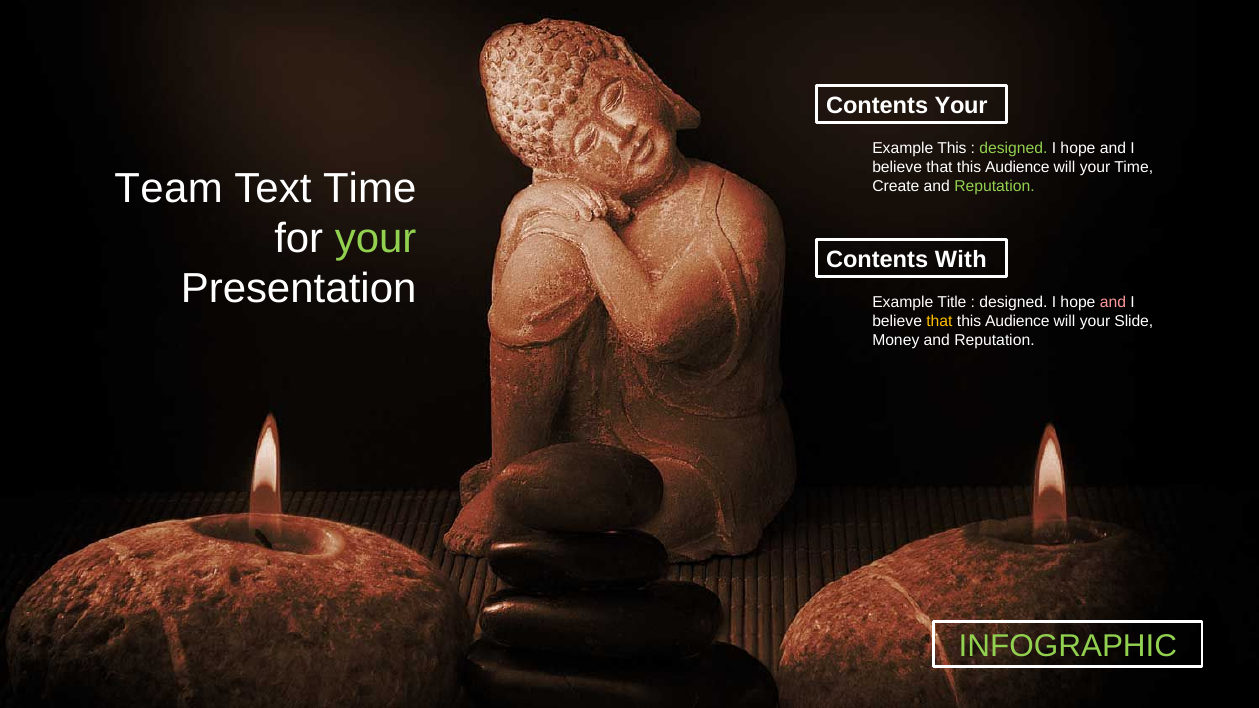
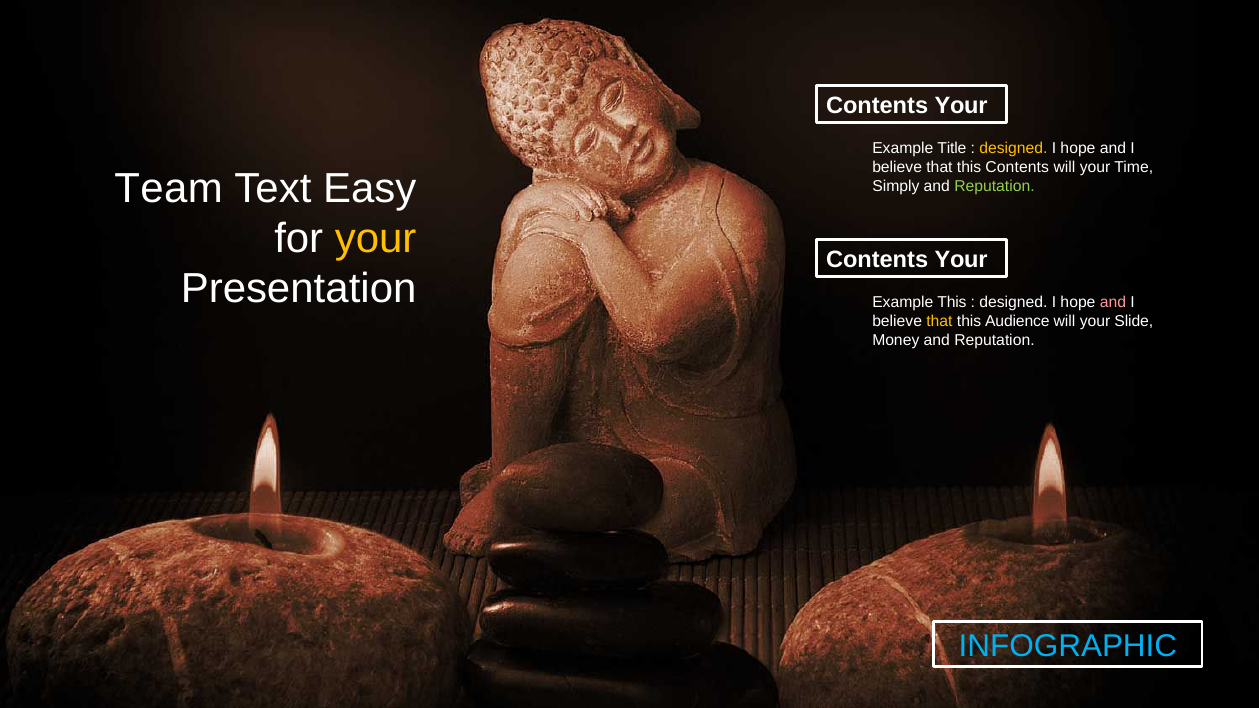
Example This: This -> Title (952, 148)
designed colour: light green -> yellow (1013, 148)
Audience: Audience -> Contents (1017, 167)
Text Time: Time -> Easy (370, 188)
Create: Create -> Simply (896, 186)
your colour: light green -> yellow (376, 239)
With: With -> Your (961, 260)
Example Title: Title -> This (952, 303)
INFOGRAPHIC colour: light green -> light blue (1068, 647)
